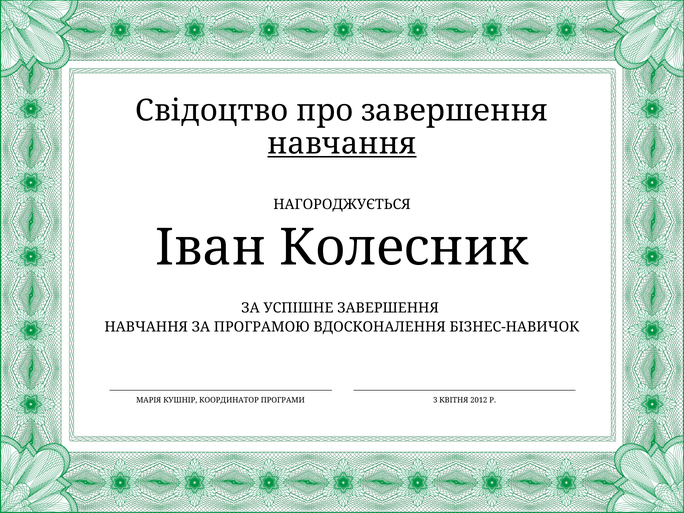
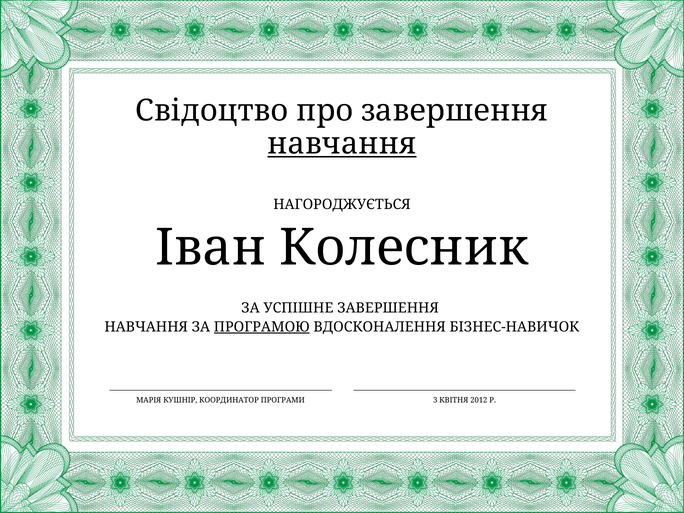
ПРОГРАМОЮ underline: none -> present (262, 327)
